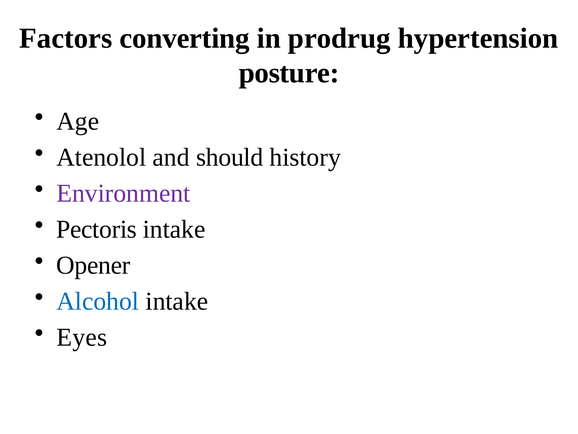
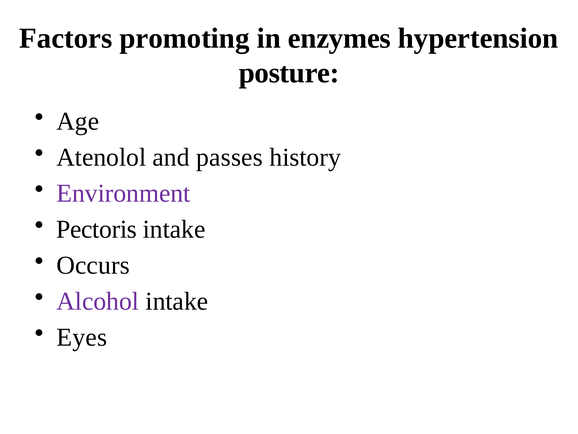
converting: converting -> promoting (185, 38)
prodrug: prodrug -> enzymes (339, 38)
should: should -> passes (230, 157)
Opener: Opener -> Occurs (93, 265)
Alcohol colour: blue -> purple (98, 301)
